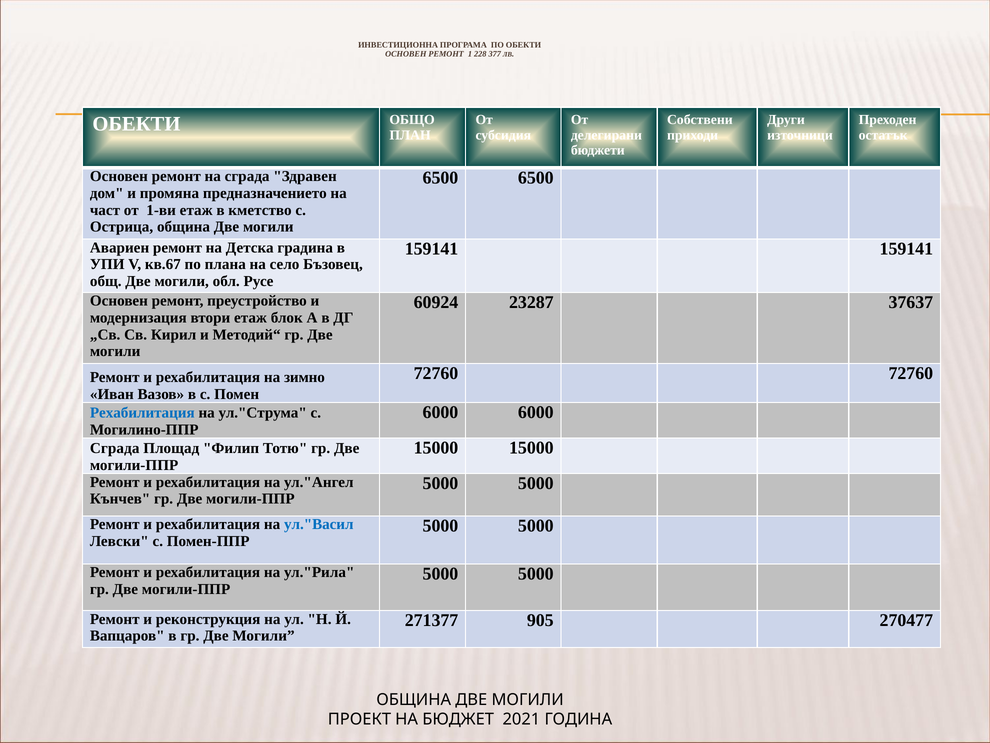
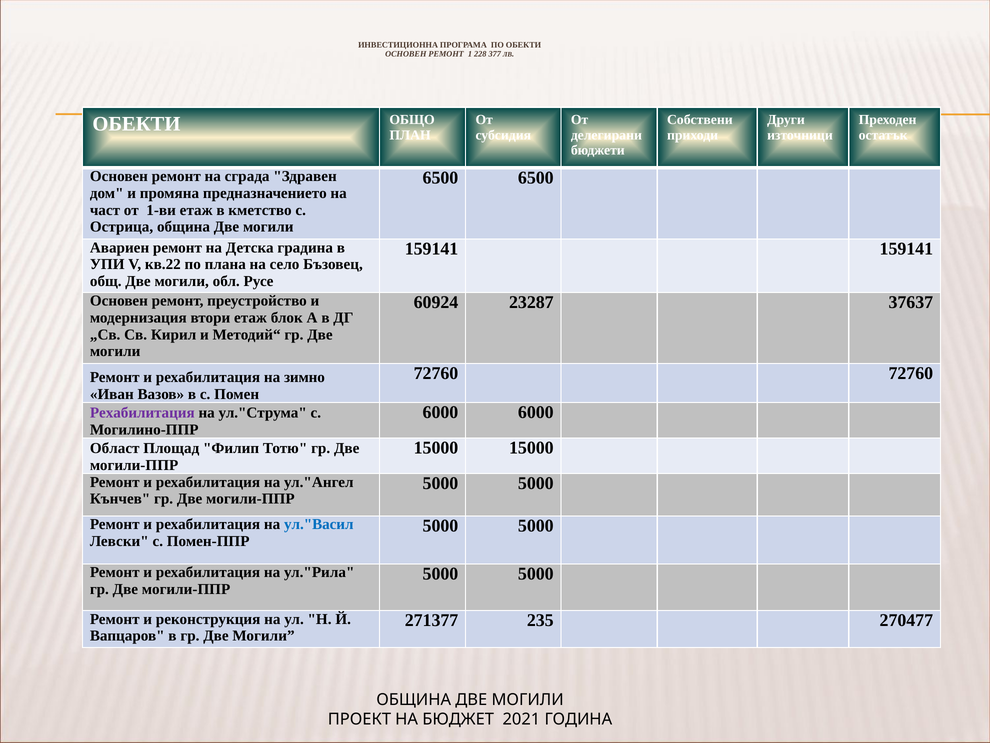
кв.67: кв.67 -> кв.22 (163, 264)
Рехабилитация colour: blue -> purple (142, 413)
Сграда: Сграда -> Област (115, 448)
905: 905 -> 235 (540, 620)
